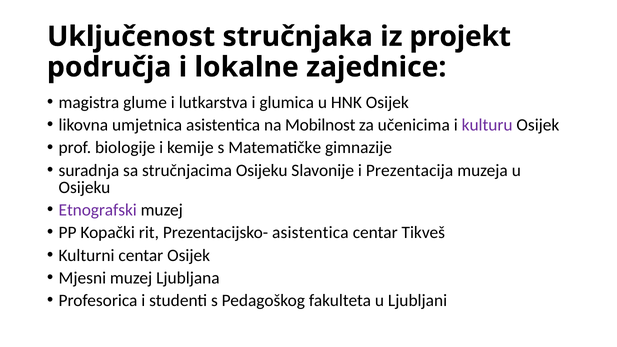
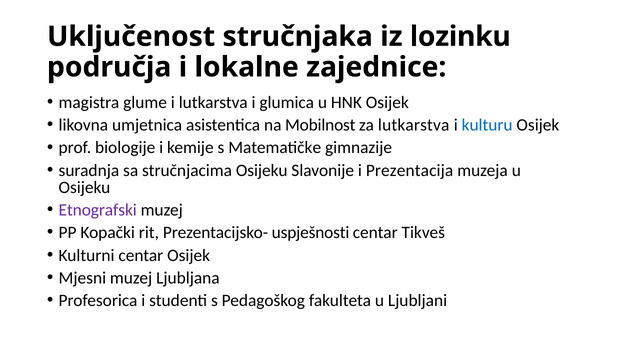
projekt: projekt -> lozinku (460, 37)
za učenicima: učenicima -> lutkarstva (414, 125)
kulturu colour: purple -> blue (487, 125)
Prezentacijsko- asistentica: asistentica -> uspješnosti (311, 233)
